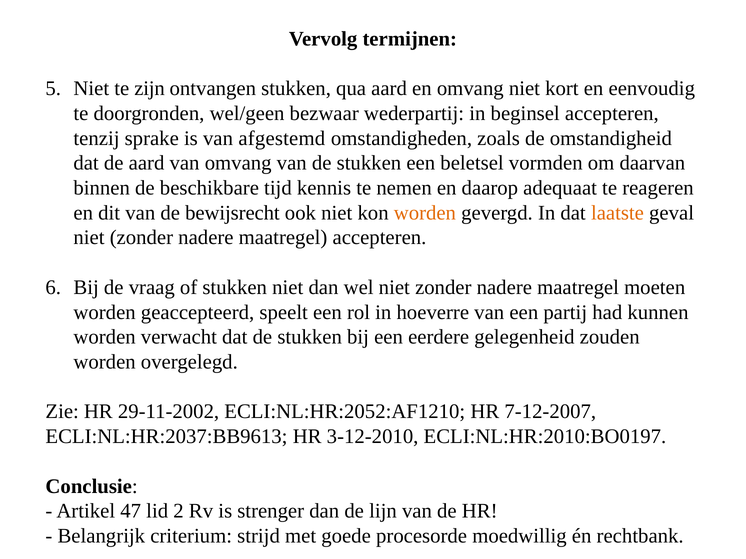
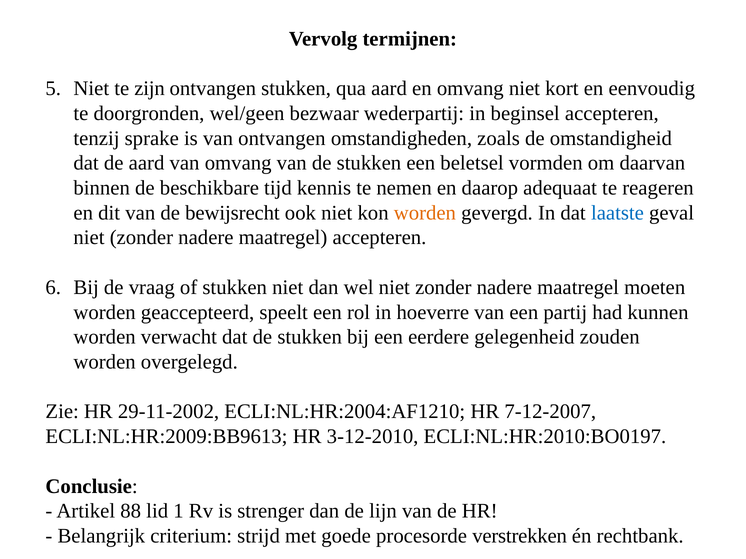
van afgestemd: afgestemd -> ontvangen (282, 138)
laatste colour: orange -> blue (617, 213)
ECLI:NL:HR:2052:AF1210: ECLI:NL:HR:2052:AF1210 -> ECLI:NL:HR:2004:AF1210 (345, 412)
ECLI:NL:HR:2037:BB9613: ECLI:NL:HR:2037:BB9613 -> ECLI:NL:HR:2009:BB9613 (166, 437)
47: 47 -> 88 (131, 511)
2: 2 -> 1 (178, 511)
moedwillig: moedwillig -> verstrekken (520, 536)
